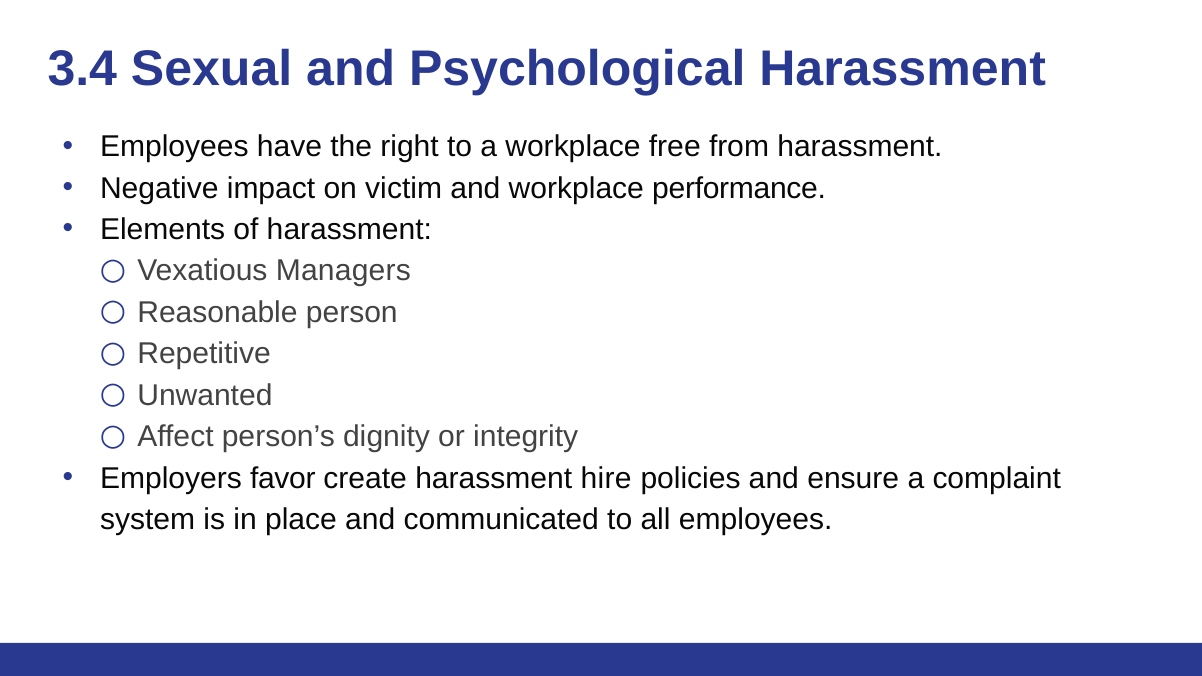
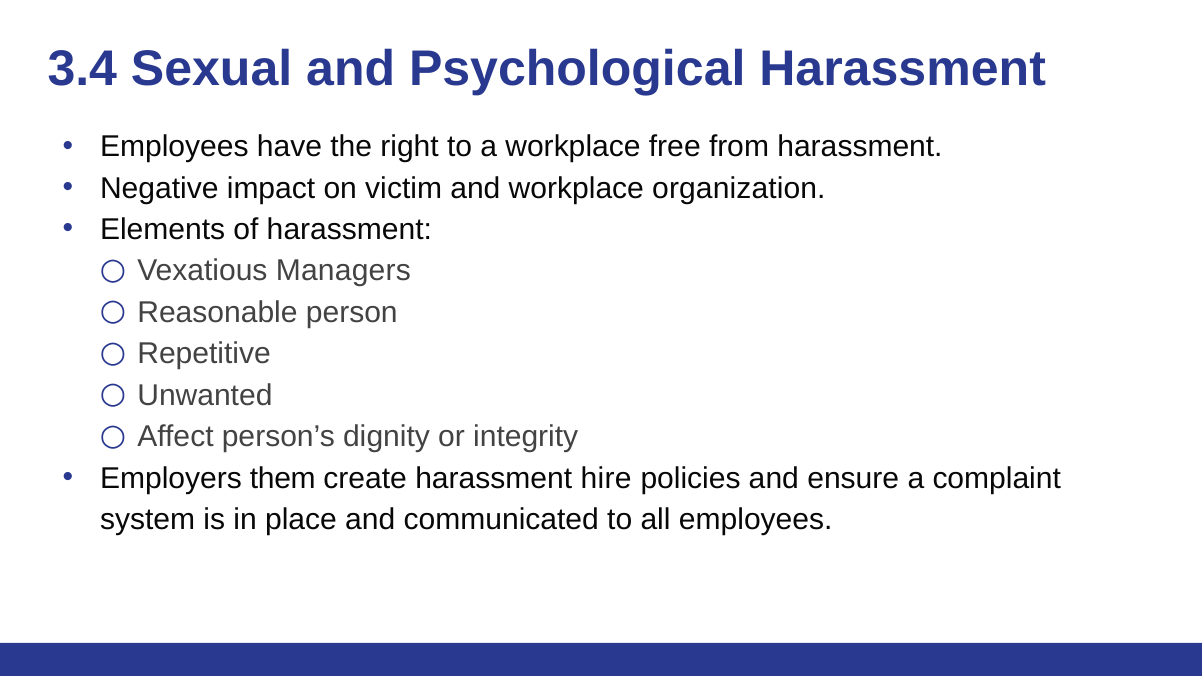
performance: performance -> organization (739, 188)
favor: favor -> them (283, 478)
